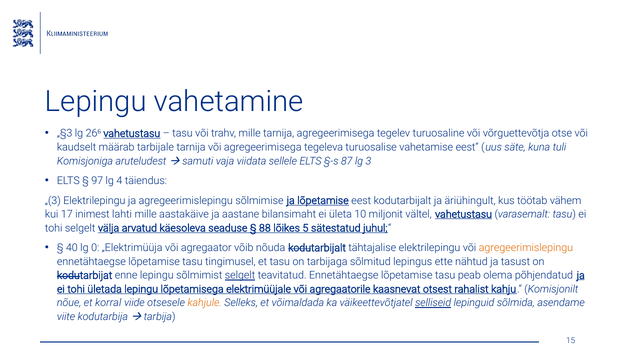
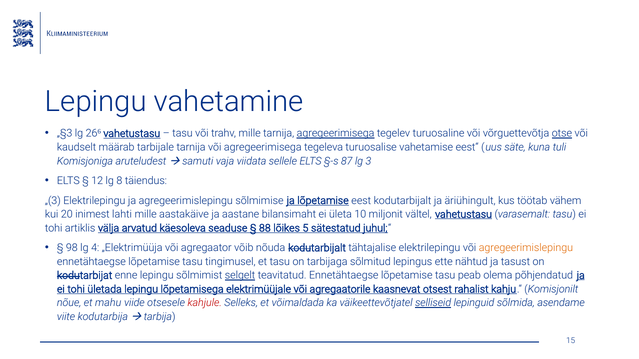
agregeerimisega underline: none -> present (336, 134)
otse underline: none -> present (562, 134)
97: 97 -> 12 (97, 181)
4: 4 -> 8 (119, 181)
17: 17 -> 20 (67, 215)
tohi selgelt: selgelt -> artiklis (80, 228)
40: 40 -> 98 (72, 248)
0: 0 -> 4 (95, 248)
korral: korral -> mahu (108, 303)
kahjule colour: orange -> red (205, 303)
